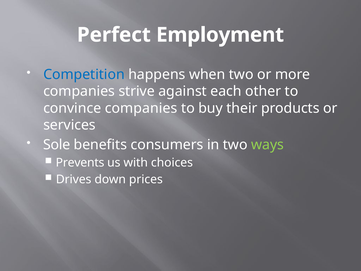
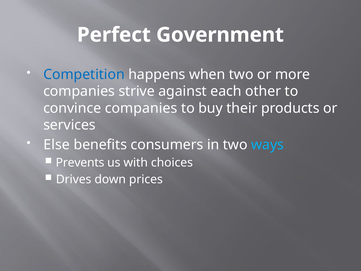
Employment: Employment -> Government (220, 35)
Sole: Sole -> Else (57, 145)
ways colour: light green -> light blue (267, 145)
